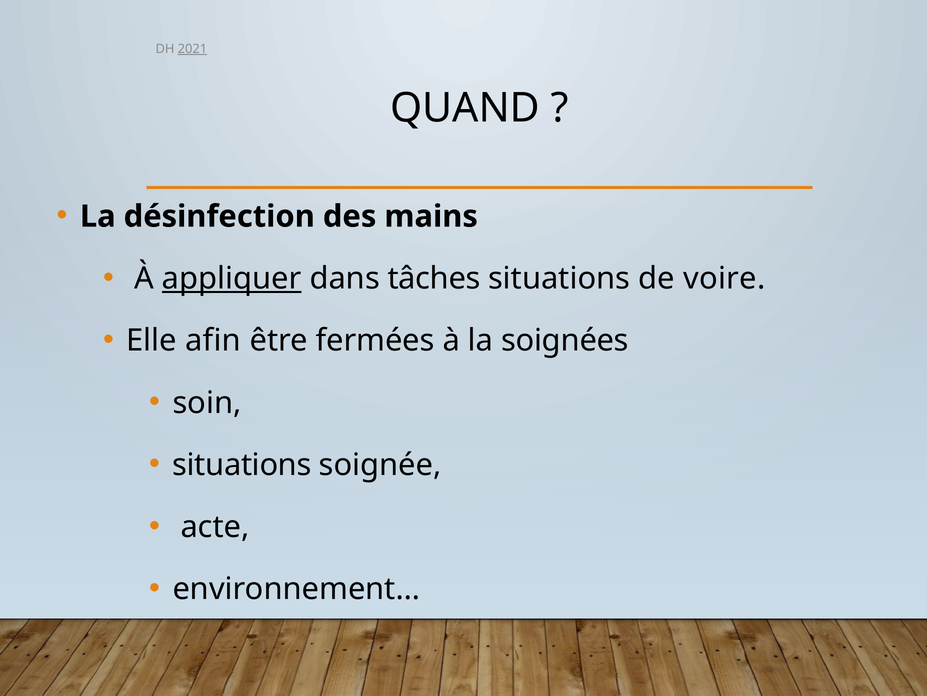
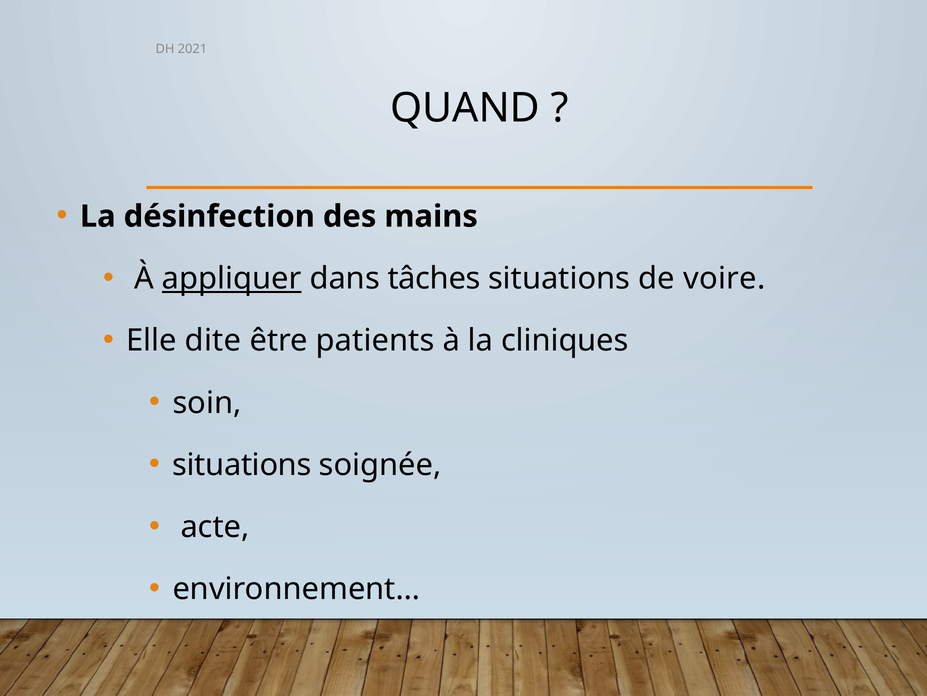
2021 underline: present -> none (192, 49)
afin: afin -> dite (213, 340)
fermées: fermées -> patients (375, 340)
soignées: soignées -> cliniques (565, 340)
